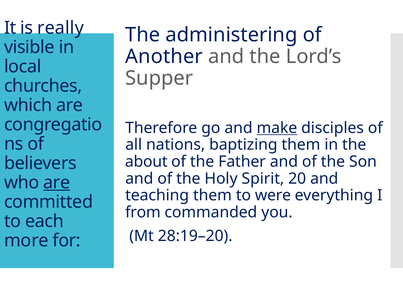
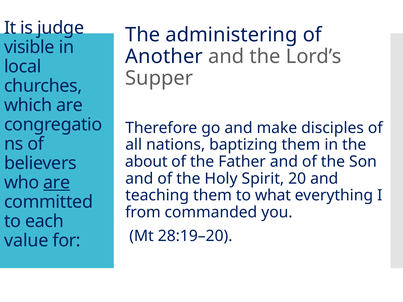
really: really -> judge (61, 28)
make underline: present -> none (277, 128)
were: were -> what (273, 196)
more: more -> value (26, 241)
